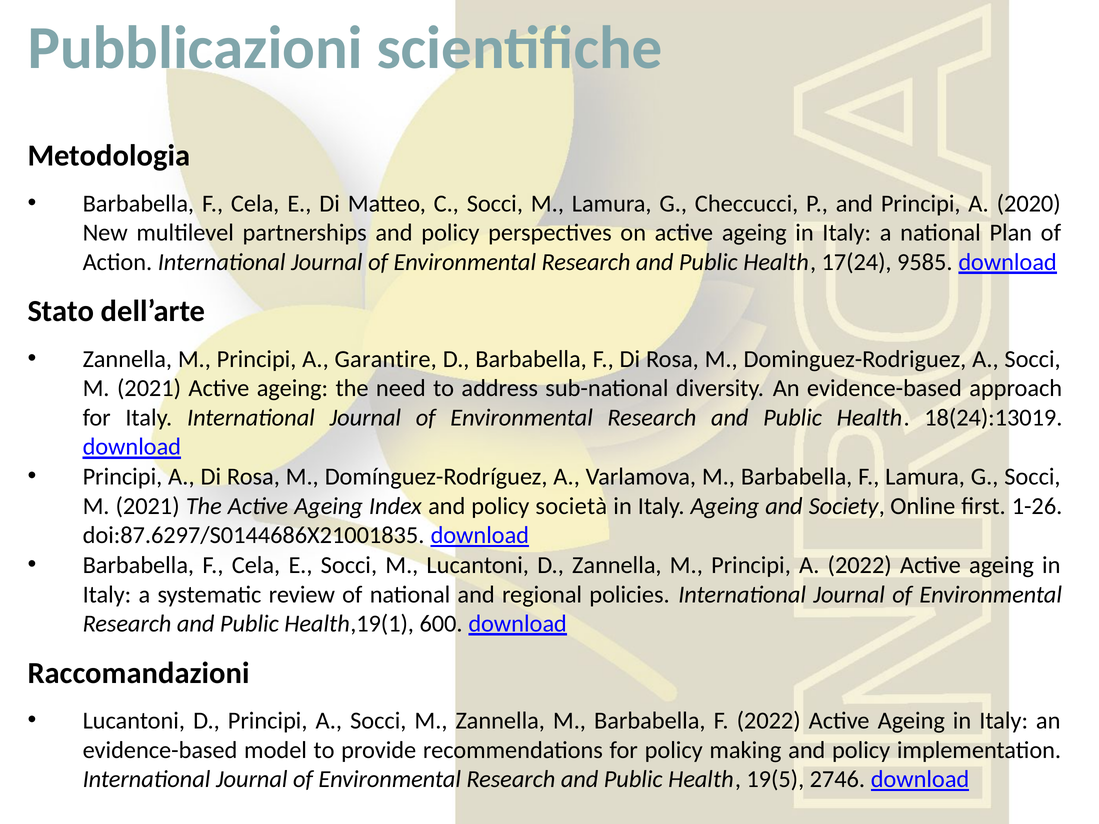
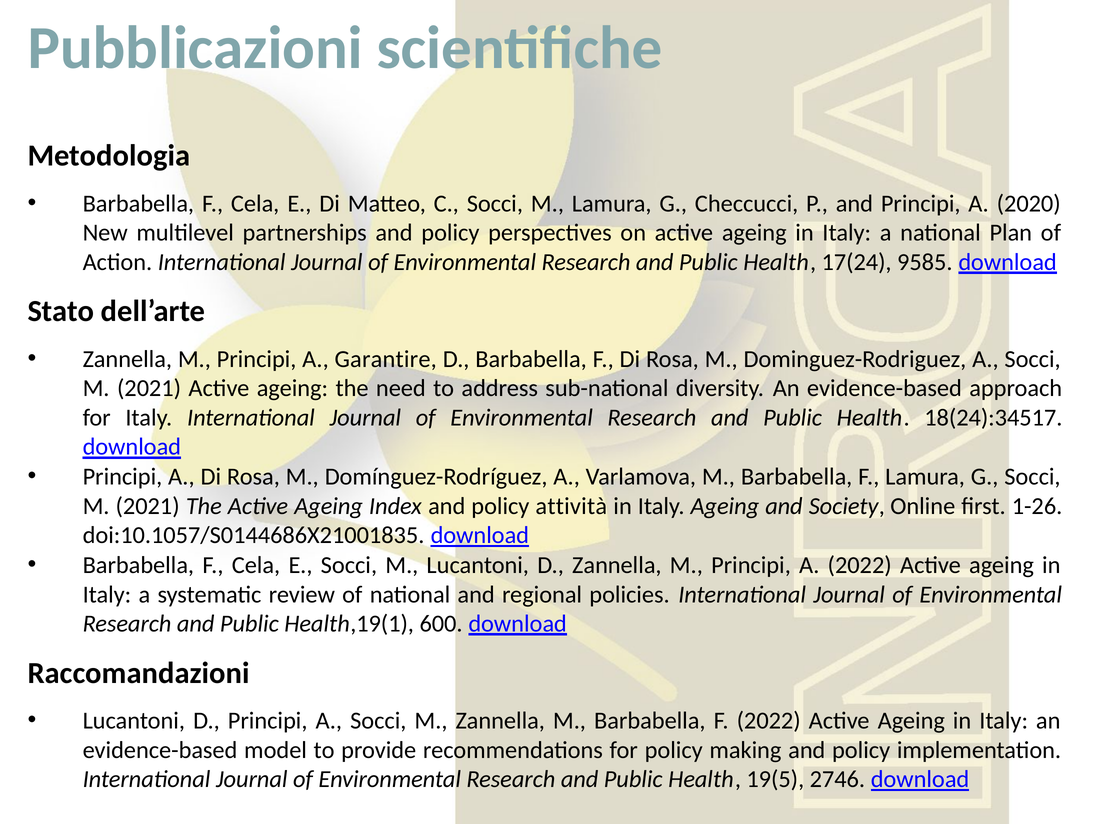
18(24):13019: 18(24):13019 -> 18(24):34517 (993, 418)
società: società -> attività (571, 506)
doi:87.6297/S0144686X21001835: doi:87.6297/S0144686X21001835 -> doi:10.1057/S0144686X21001835 (254, 536)
